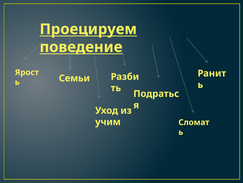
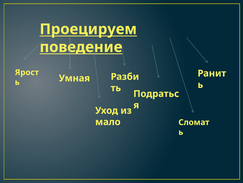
Семьи: Семьи -> Умная (74, 78)
учим: учим -> мало (108, 121)
